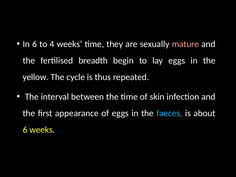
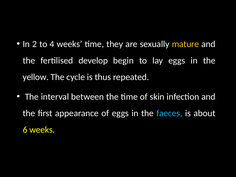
In 6: 6 -> 2 (35, 44)
mature colour: pink -> yellow (185, 44)
breadth: breadth -> develop (93, 61)
